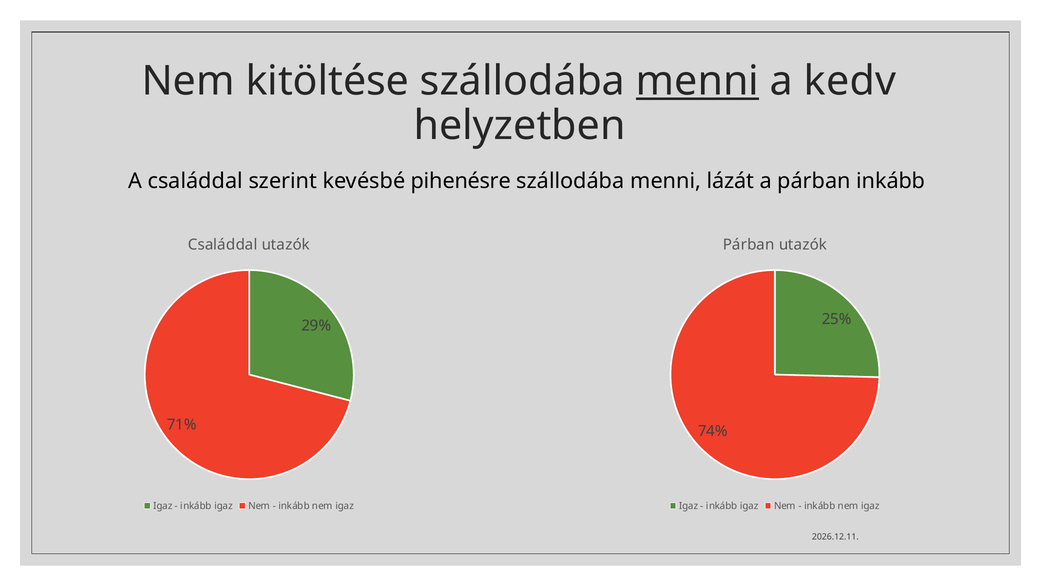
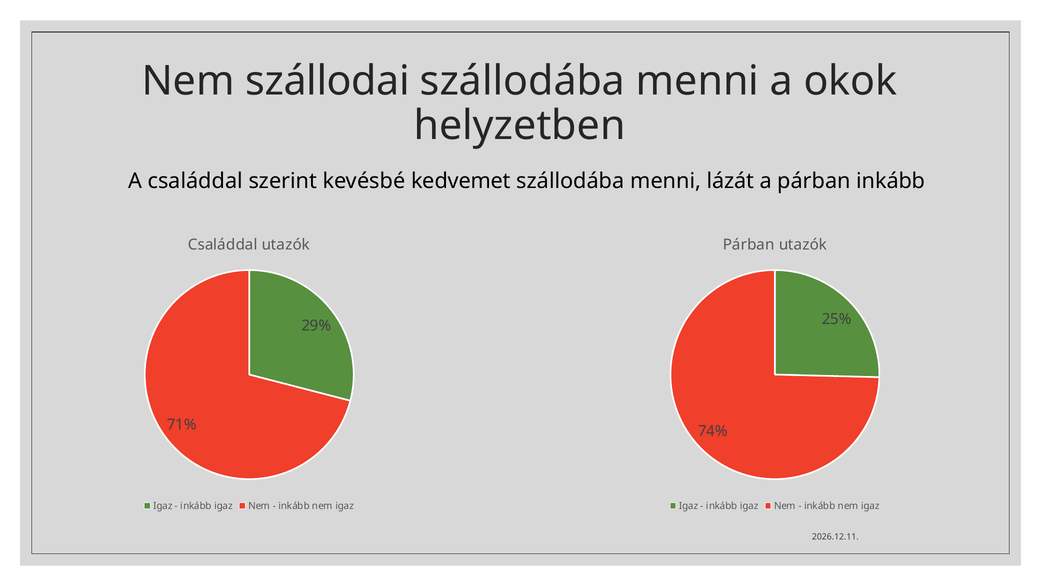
kitöltése: kitöltése -> szállodai (328, 81)
menni underline: present -> none (697, 81)
kedv: kedv -> okok (850, 81)
pihenésre: pihenésre -> kedvemet (461, 181)
